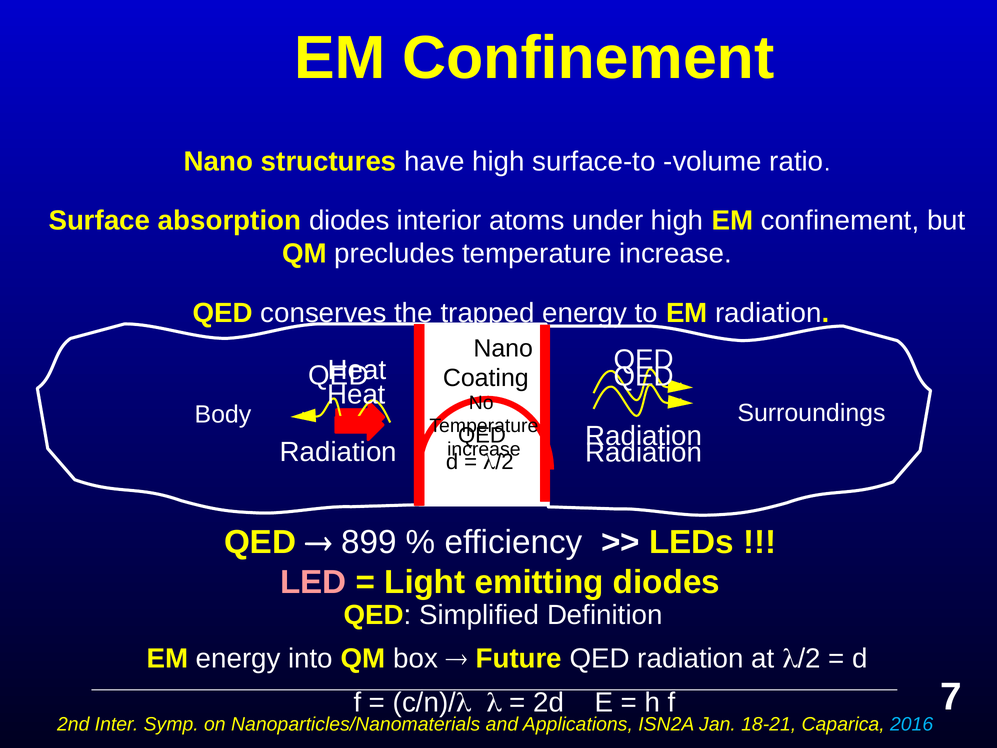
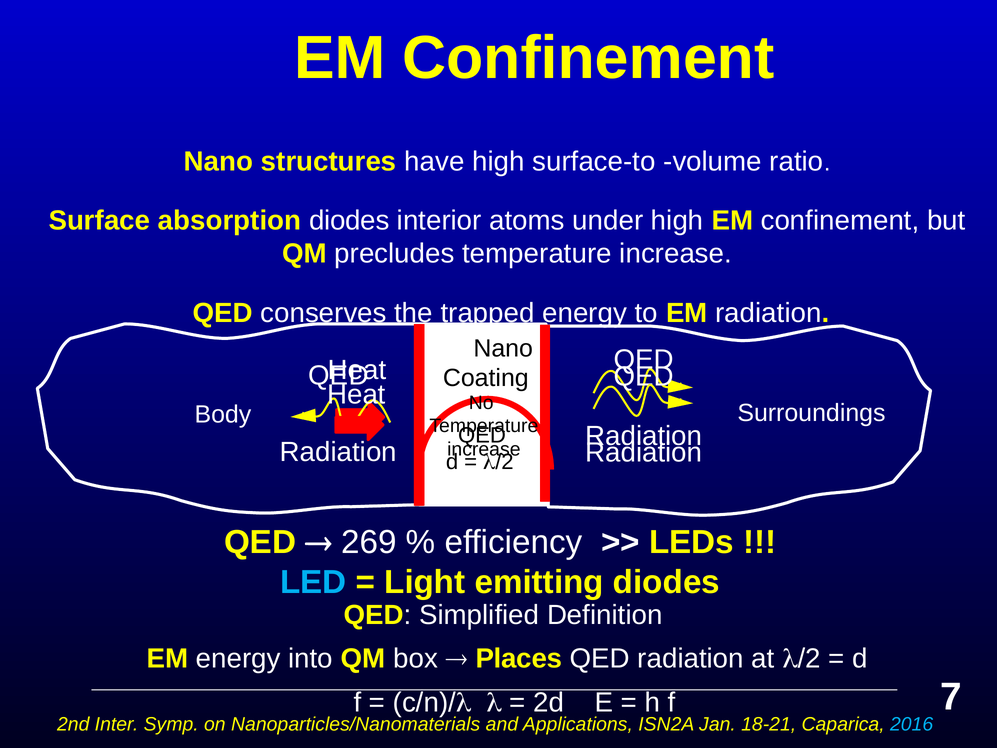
899: 899 -> 269 (369, 542)
LED colour: pink -> light blue (313, 582)
Future: Future -> Places (519, 659)
